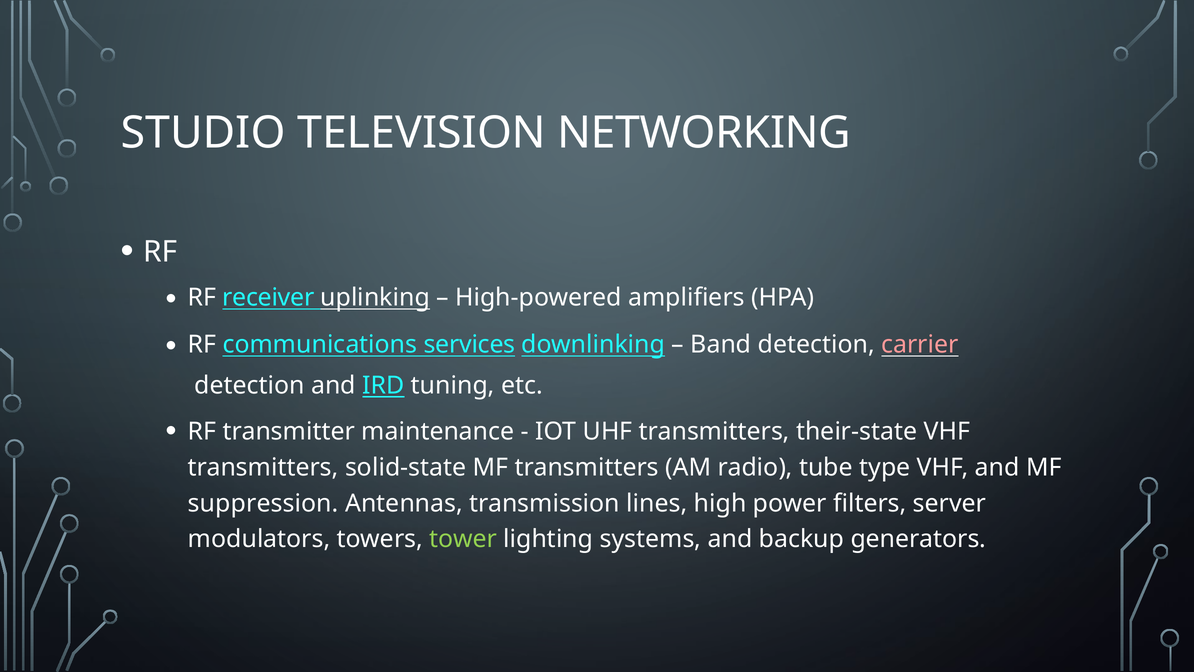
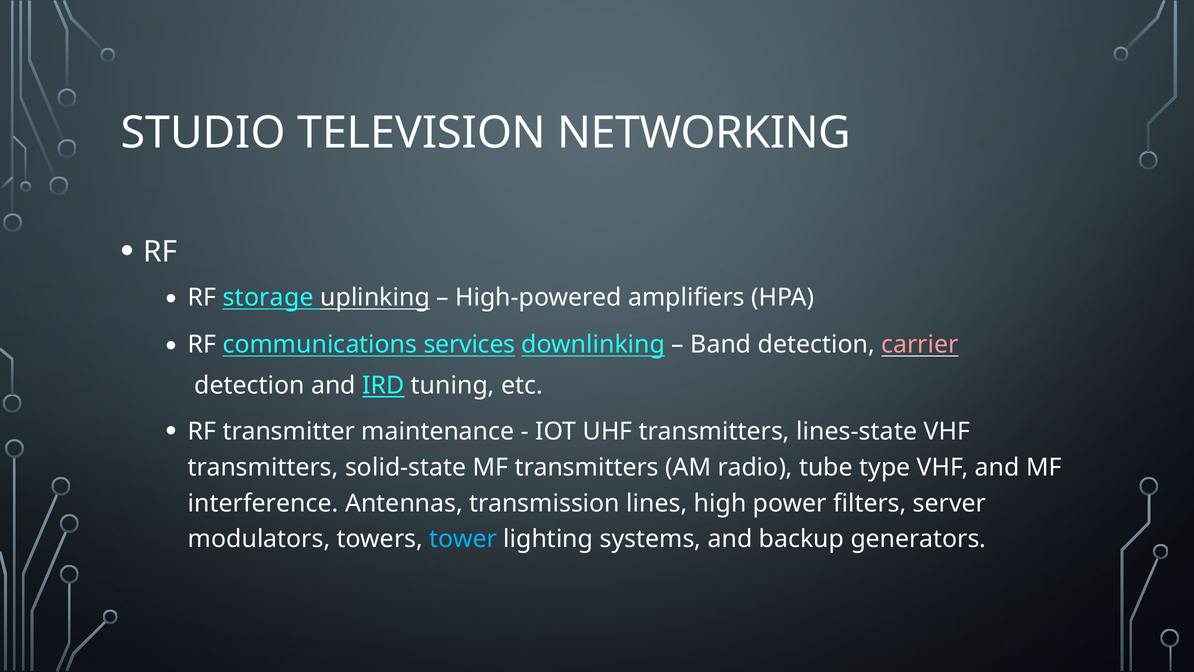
receiver: receiver -> storage (268, 297)
their-state: their-state -> lines-state (857, 431)
suppression: suppression -> interference (263, 503)
tower colour: light green -> light blue (463, 539)
